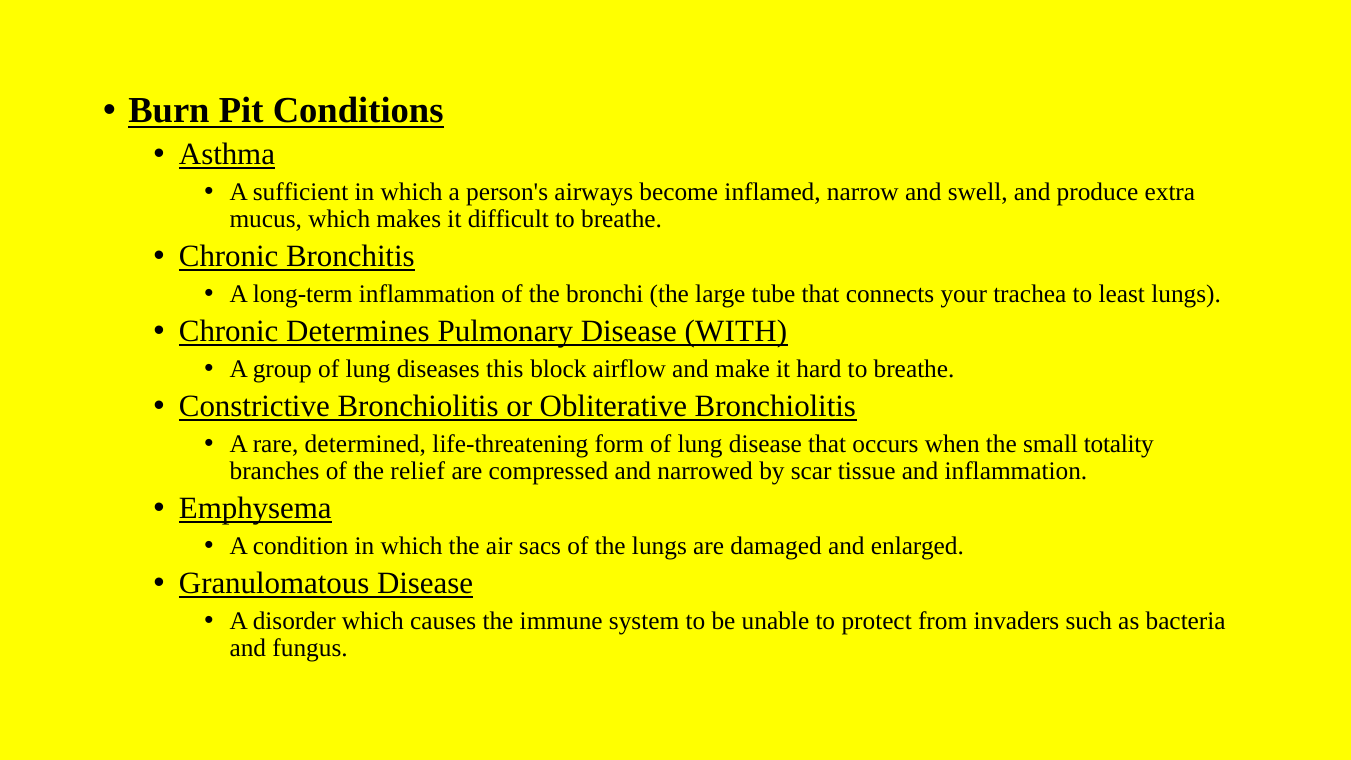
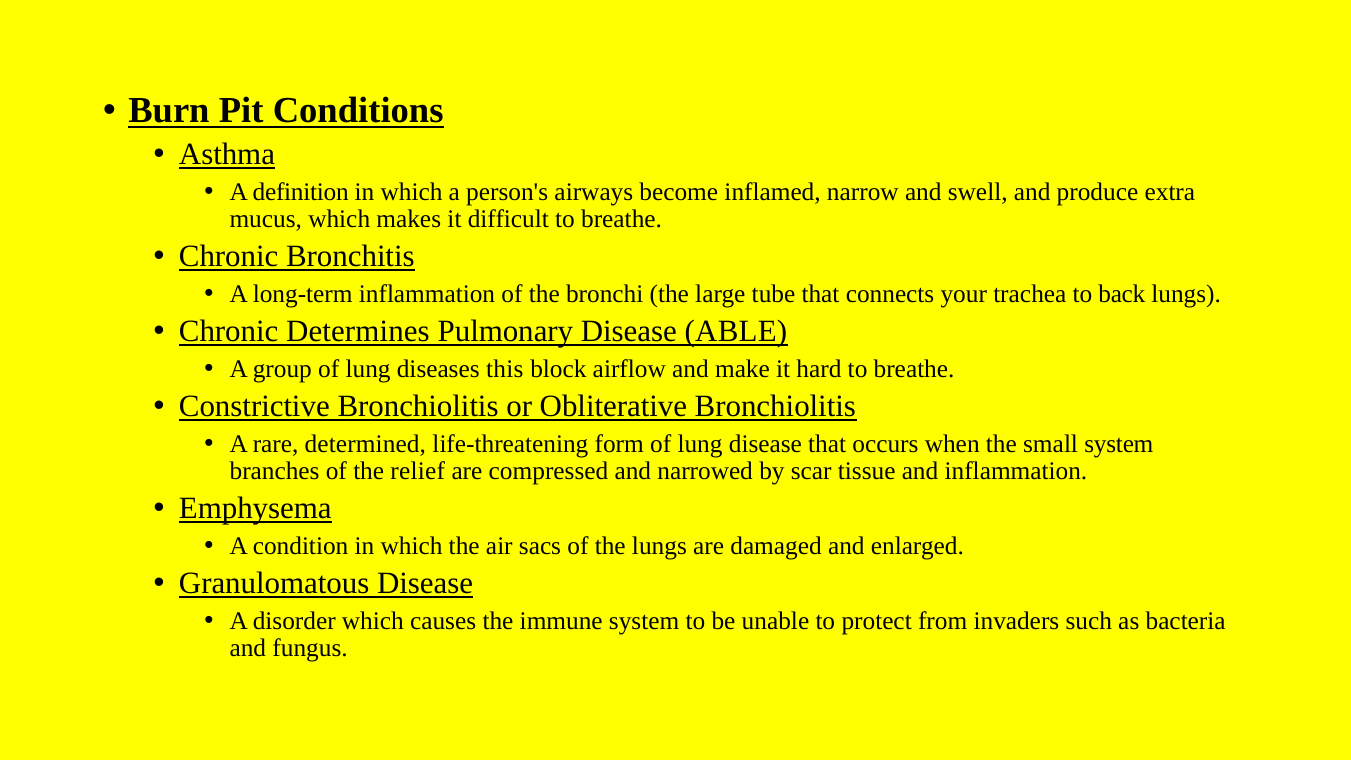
sufficient: sufficient -> definition (301, 192)
least: least -> back (1122, 294)
WITH: WITH -> ABLE (736, 331)
small totality: totality -> system (1119, 444)
